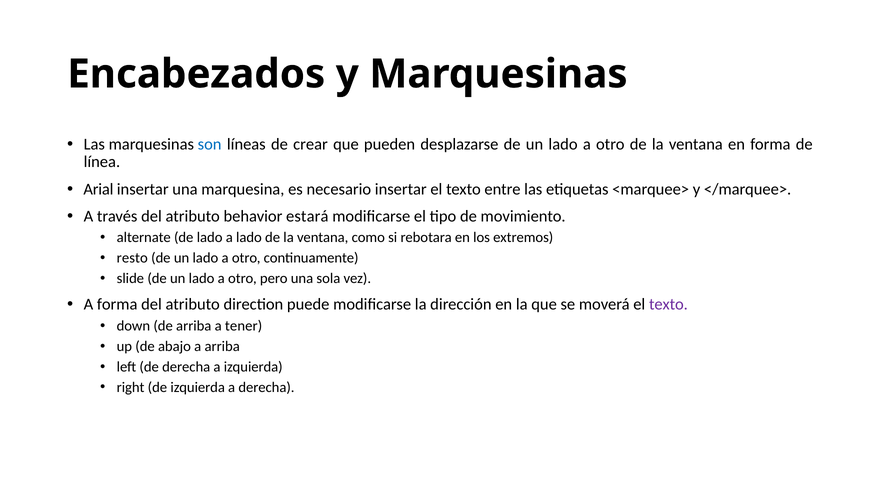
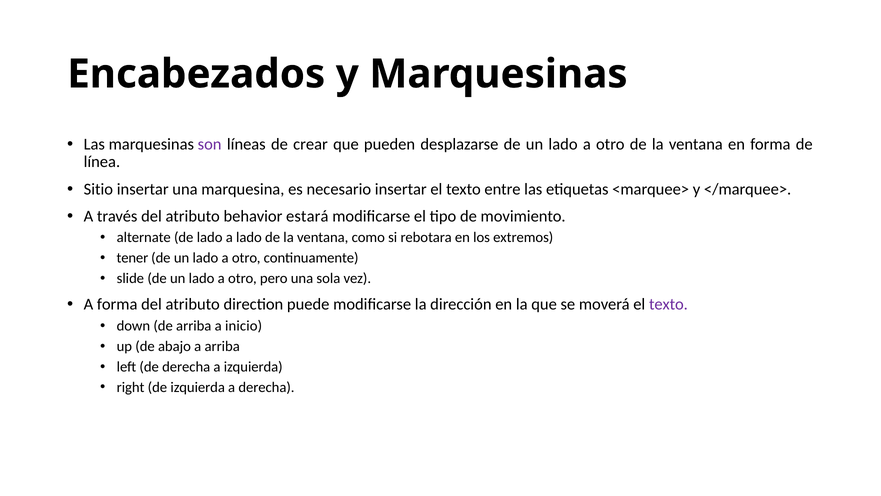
son colour: blue -> purple (210, 144)
Arial: Arial -> Sitio (98, 189)
resto: resto -> tener (132, 258)
tener: tener -> inicio (244, 326)
